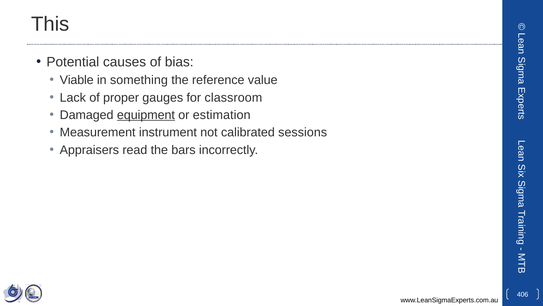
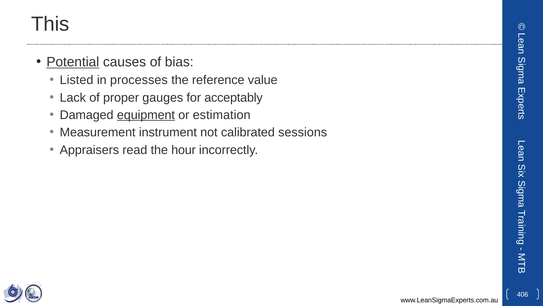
Potential underline: none -> present (73, 62)
Viable: Viable -> Listed (77, 80)
something: something -> processes (139, 80)
classroom: classroom -> acceptably (234, 97)
bars: bars -> hour (184, 150)
